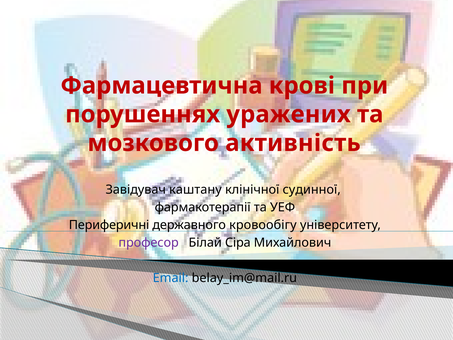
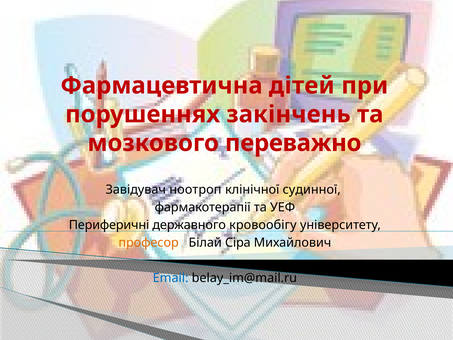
крові: крові -> дітей (302, 86)
уражених: уражених -> закінчень (289, 114)
активність: активність -> переважно (293, 143)
каштану: каштану -> ноотроп (195, 190)
професор colour: purple -> orange (149, 242)
